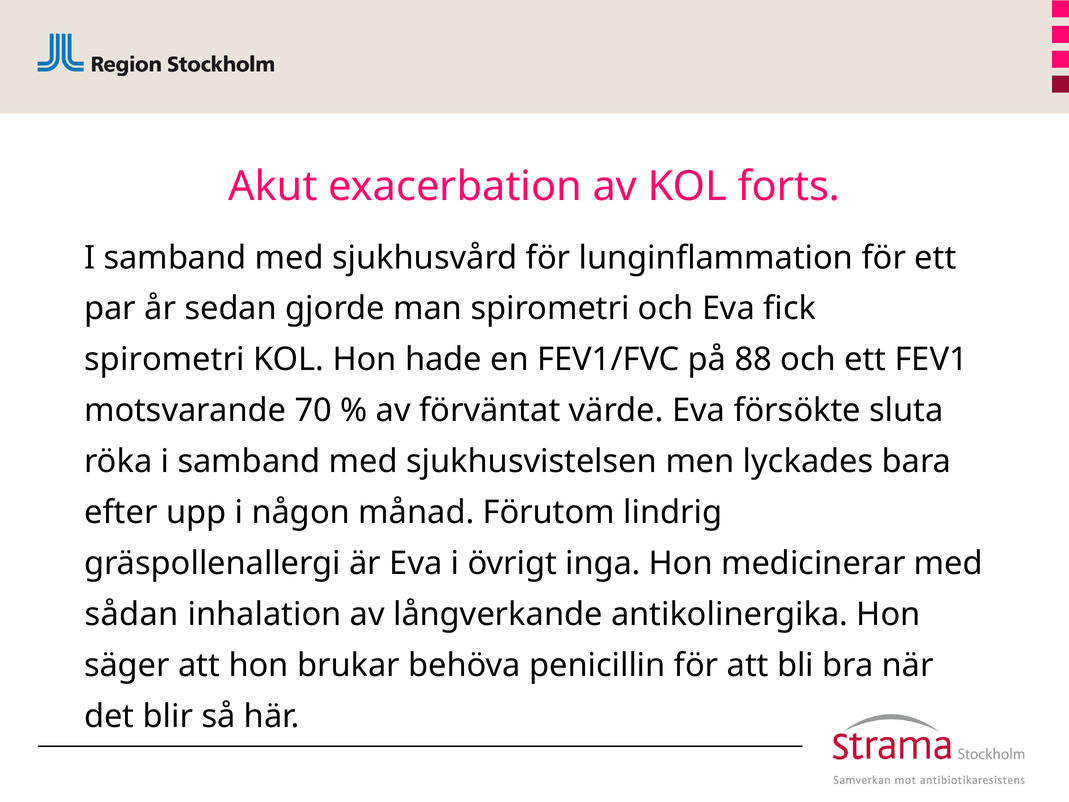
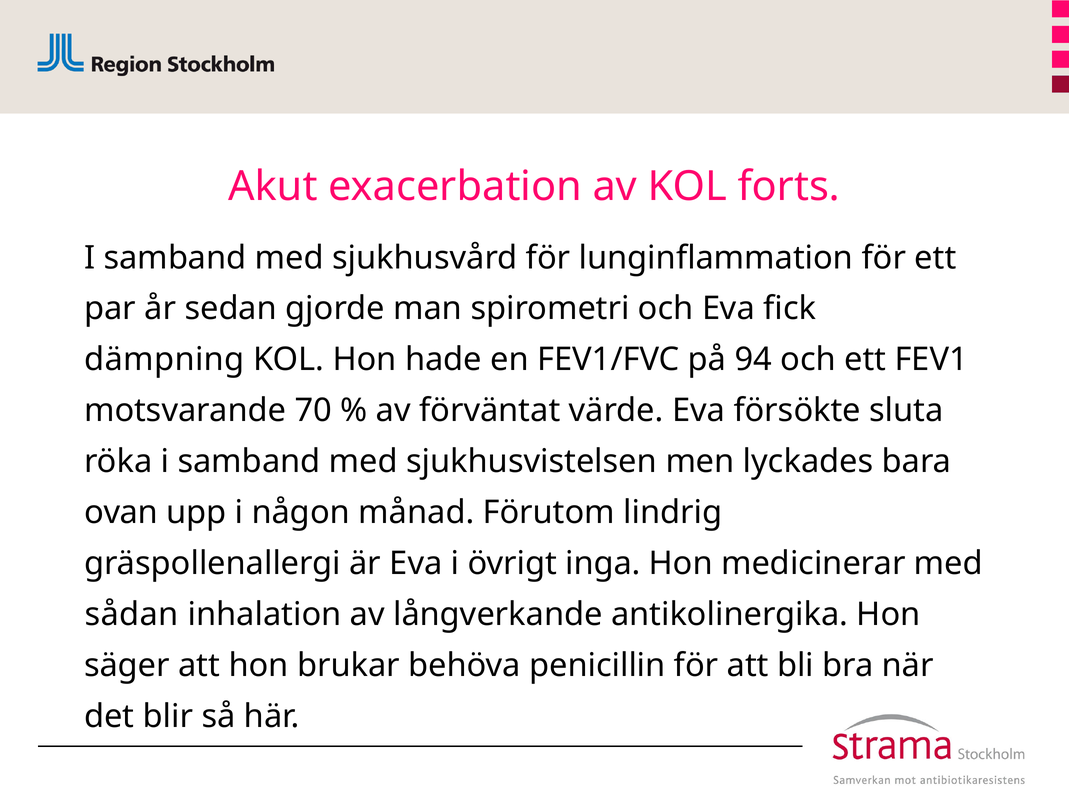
spirometri: spirometri -> dämpning (164, 360)
88: 88 -> 94 (753, 360)
efter: efter -> ovan (121, 512)
